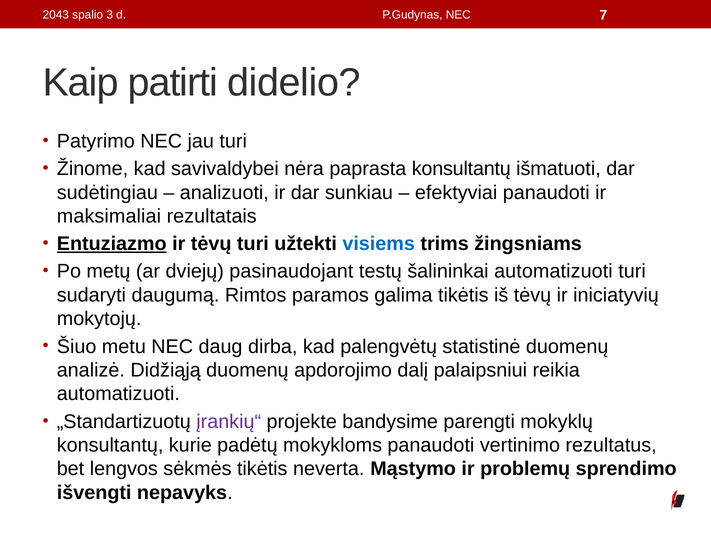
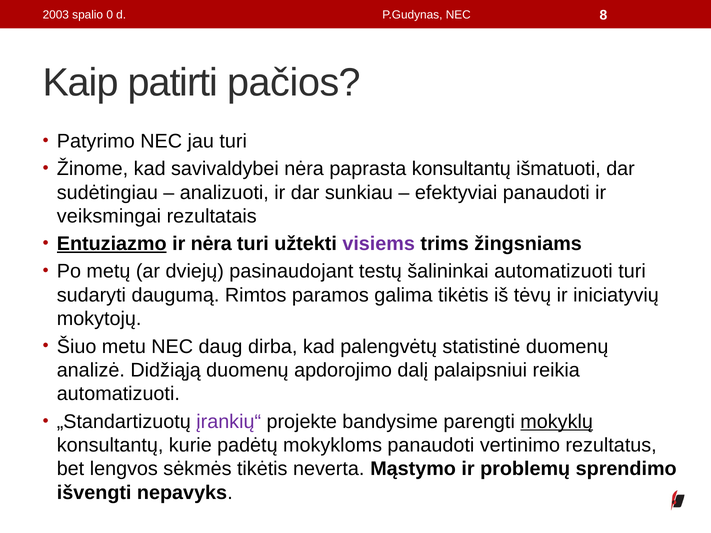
2043: 2043 -> 2003 (56, 15)
3: 3 -> 0 (110, 15)
7: 7 -> 8 (603, 15)
didelio: didelio -> pačios (294, 83)
maksimaliai: maksimaliai -> veiksmingai (109, 216)
ir tėvų: tėvų -> nėra (211, 244)
visiems colour: blue -> purple (379, 244)
mokyklų underline: none -> present (557, 422)
